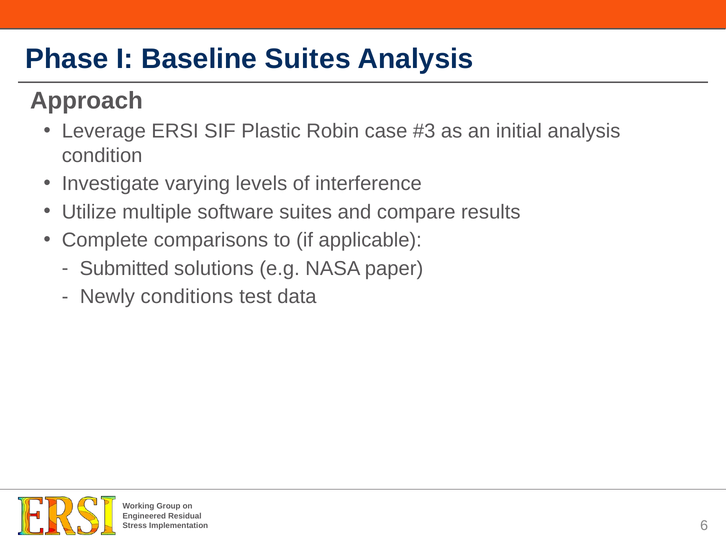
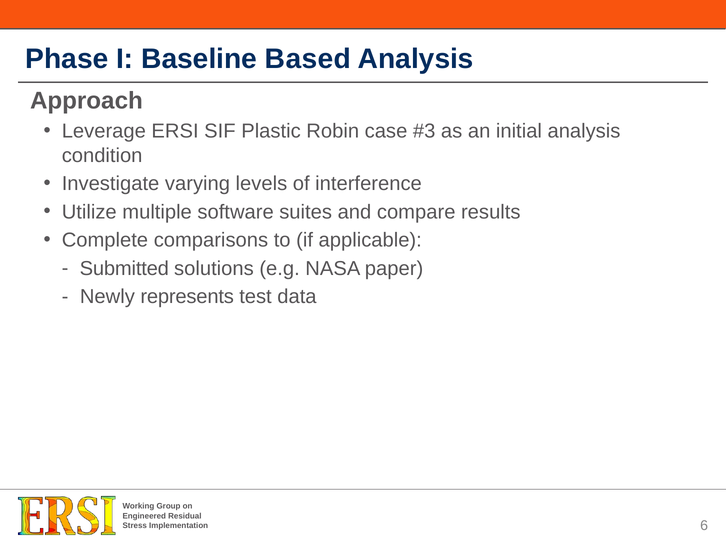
Baseline Suites: Suites -> Based (308, 59)
conditions: conditions -> represents (187, 297)
